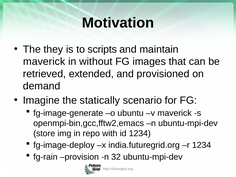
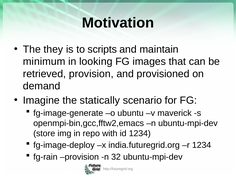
maverick: maverick -> minimum (44, 62)
without: without -> looking (96, 62)
retrieved extended: extended -> provision (91, 74)
